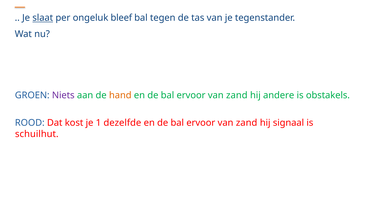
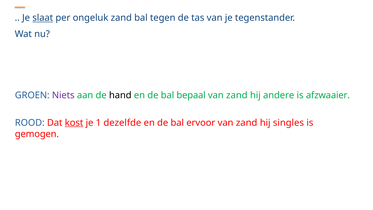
ongeluk bleef: bleef -> zand (121, 18)
hand colour: orange -> black (120, 95)
ervoor: ervoor -> bepaal (191, 95)
obstakels: obstakels -> afzwaaier (328, 95)
kost underline: none -> present (74, 123)
signaal: signaal -> singles (288, 123)
schuilhut: schuilhut -> gemogen (37, 134)
